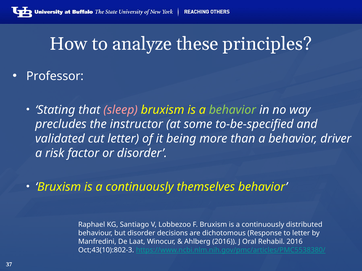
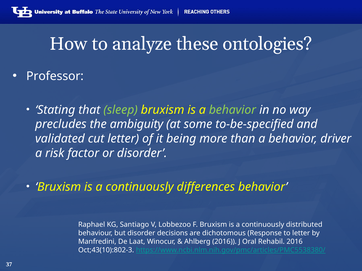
principles: principles -> ontologies (267, 44)
sleep colour: pink -> light green (121, 110)
instructor: instructor -> ambiguity (137, 124)
themselves: themselves -> differences (206, 187)
